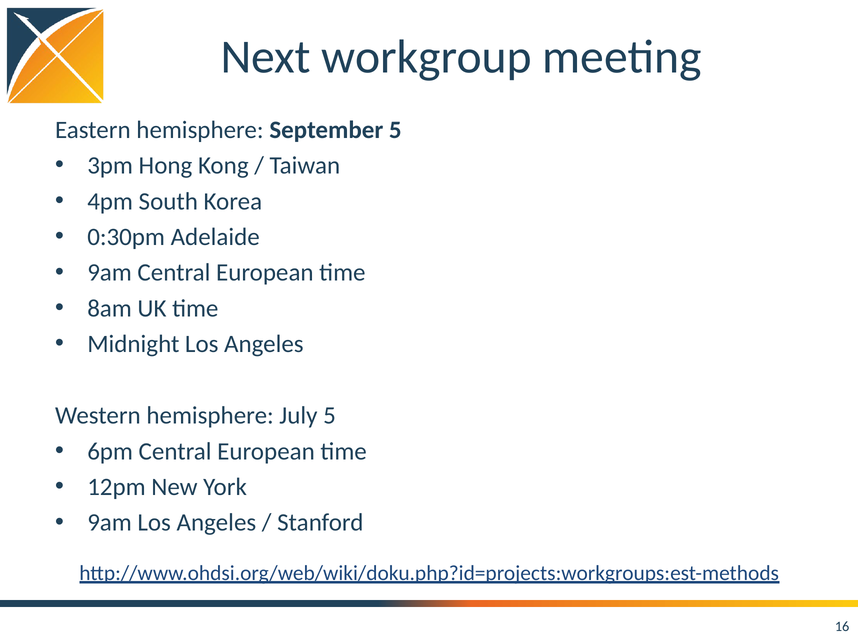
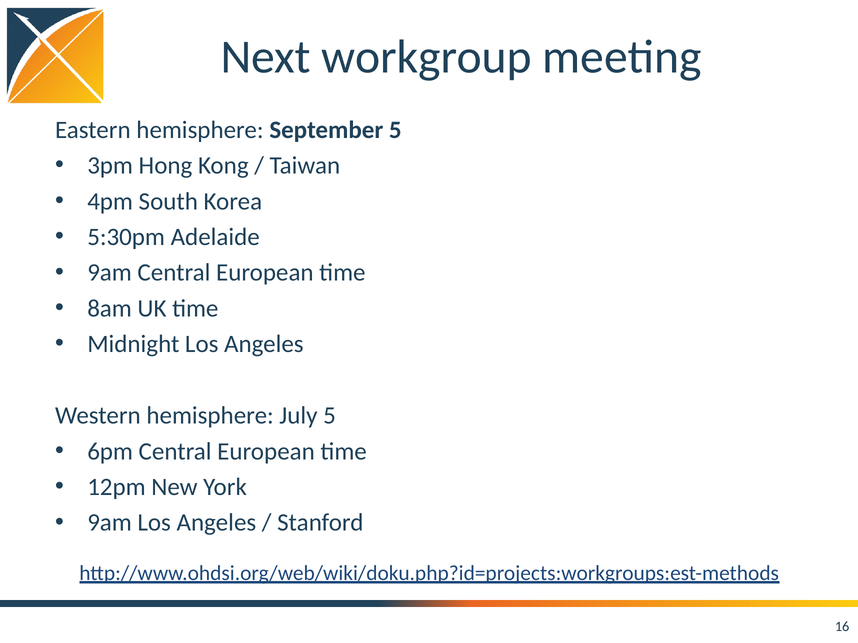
0:30pm: 0:30pm -> 5:30pm (126, 237)
